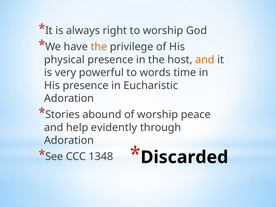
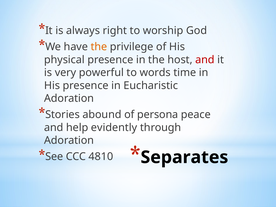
and colour: orange -> red (205, 60)
of worship: worship -> persona (158, 115)
Discarded: Discarded -> Separates (184, 157)
1348: 1348 -> 4810 (101, 157)
